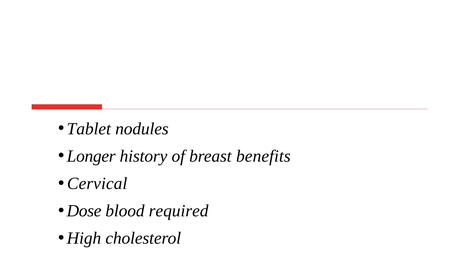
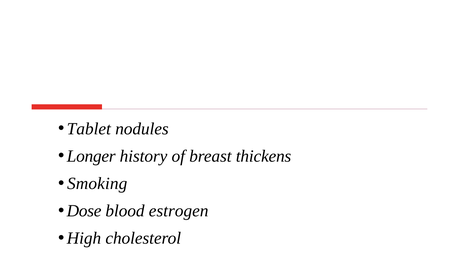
benefits: benefits -> thickens (264, 157)
Cervical: Cervical -> Smoking (97, 184)
required: required -> estrogen (179, 211)
